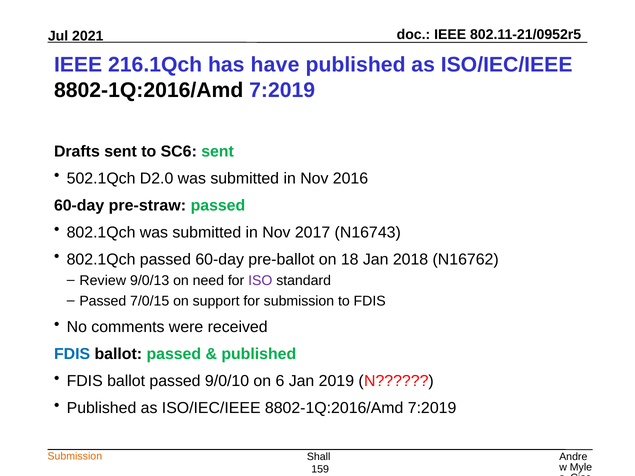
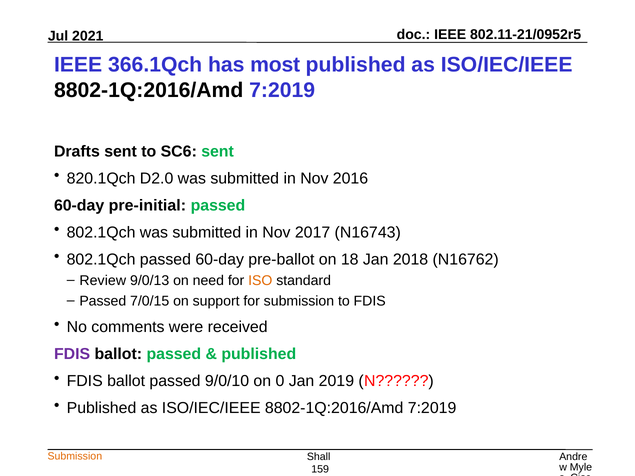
216.1Qch: 216.1Qch -> 366.1Qch (155, 65)
have: have -> most (275, 65)
502.1Qch: 502.1Qch -> 820.1Qch (101, 178)
pre-straw: pre-straw -> pre-initial (147, 205)
ISO colour: purple -> orange (260, 281)
FDIS colour: blue -> purple (72, 354)
6: 6 -> 0 (280, 381)
